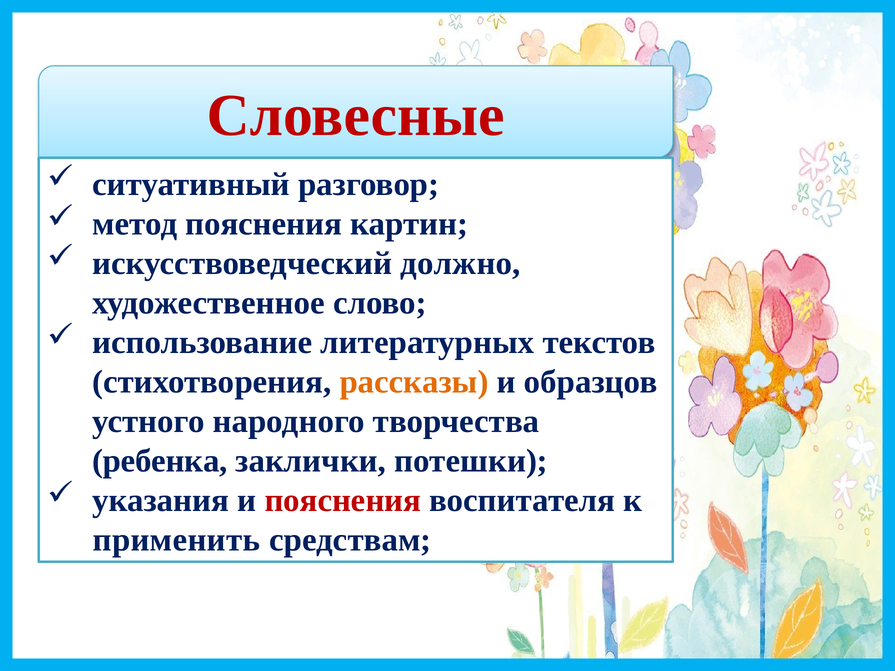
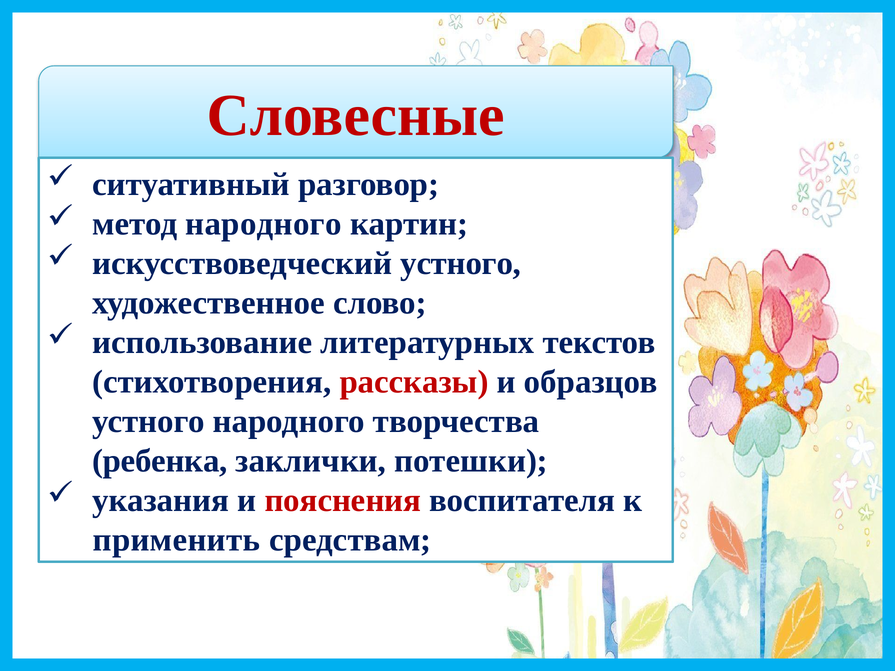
метод пояснения: пояснения -> народного (264, 224)
искусствоведческий должно: должно -> устного (461, 264)
рассказы colour: orange -> red (414, 382)
